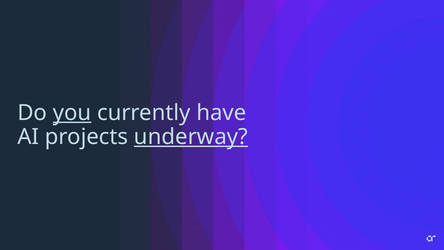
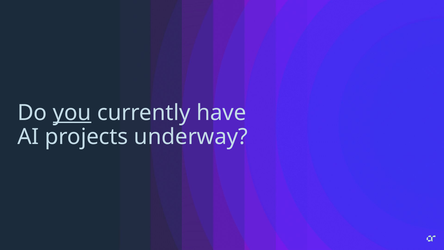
underway underline: present -> none (191, 137)
